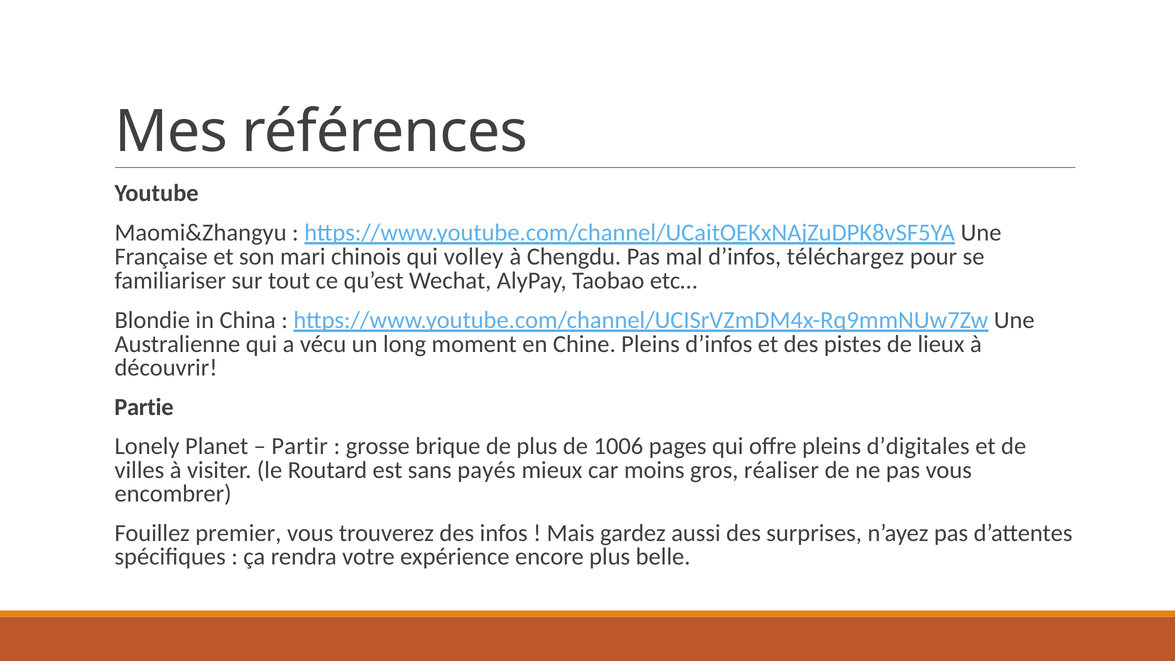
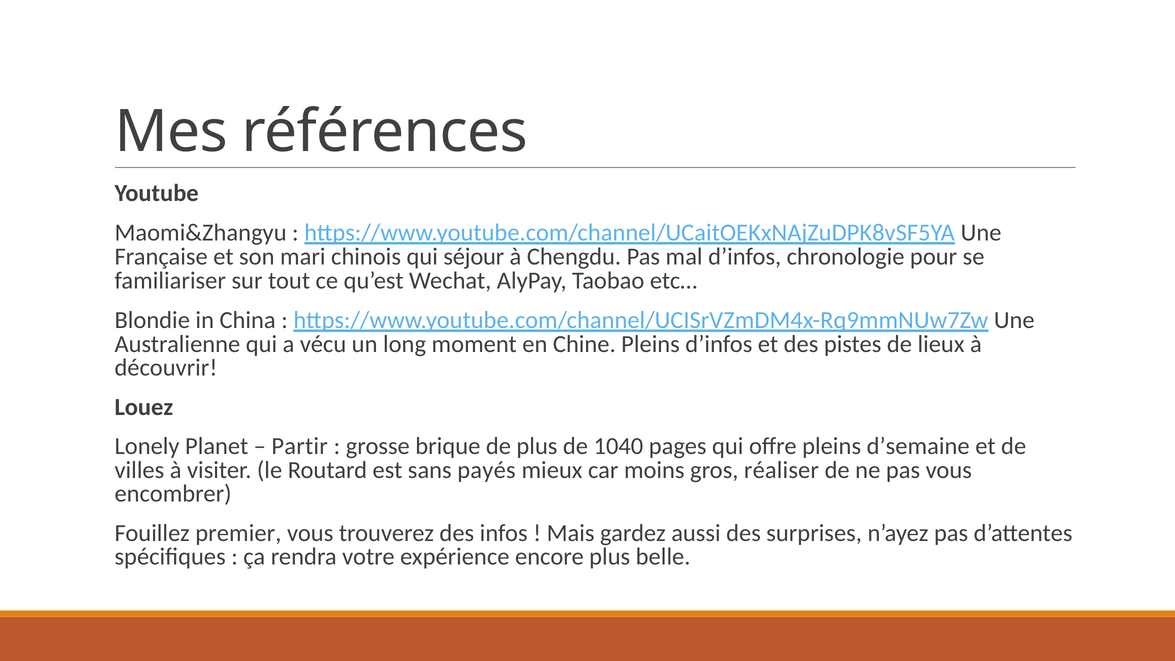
volley: volley -> séjour (474, 257)
téléchargez: téléchargez -> chronologie (846, 257)
Partie: Partie -> Louez (144, 407)
1006: 1006 -> 1040 (618, 446)
d’digitales: d’digitales -> d’semaine (918, 446)
